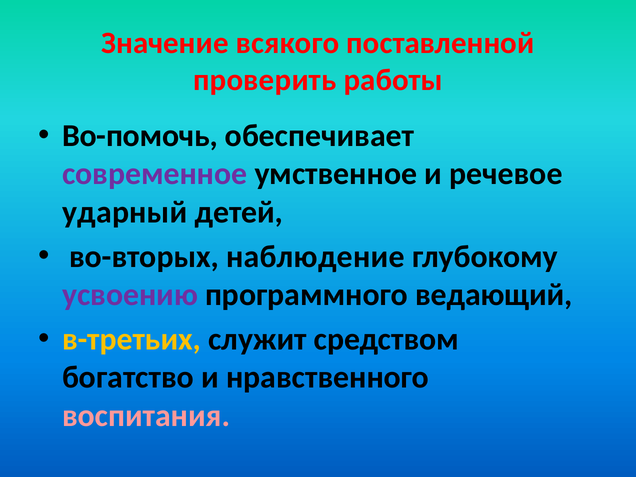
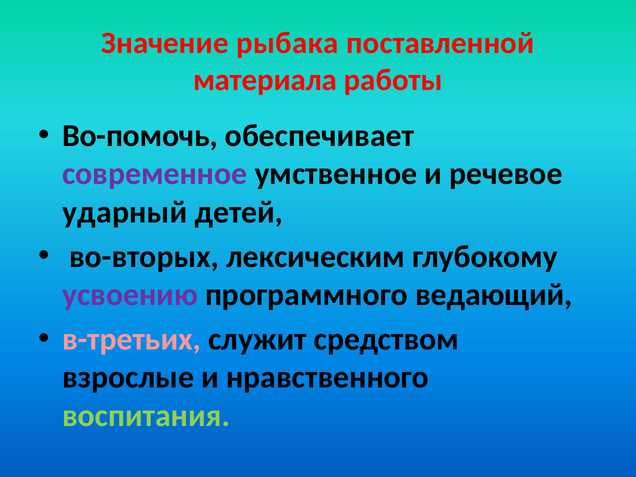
всякого: всякого -> рыбака (287, 43)
проверить: проверить -> материала (265, 80)
наблюдение: наблюдение -> лексическим (316, 257)
в-третьих colour: yellow -> pink (131, 339)
богатство: богатство -> взрослые (128, 377)
воспитания colour: pink -> light green (146, 416)
